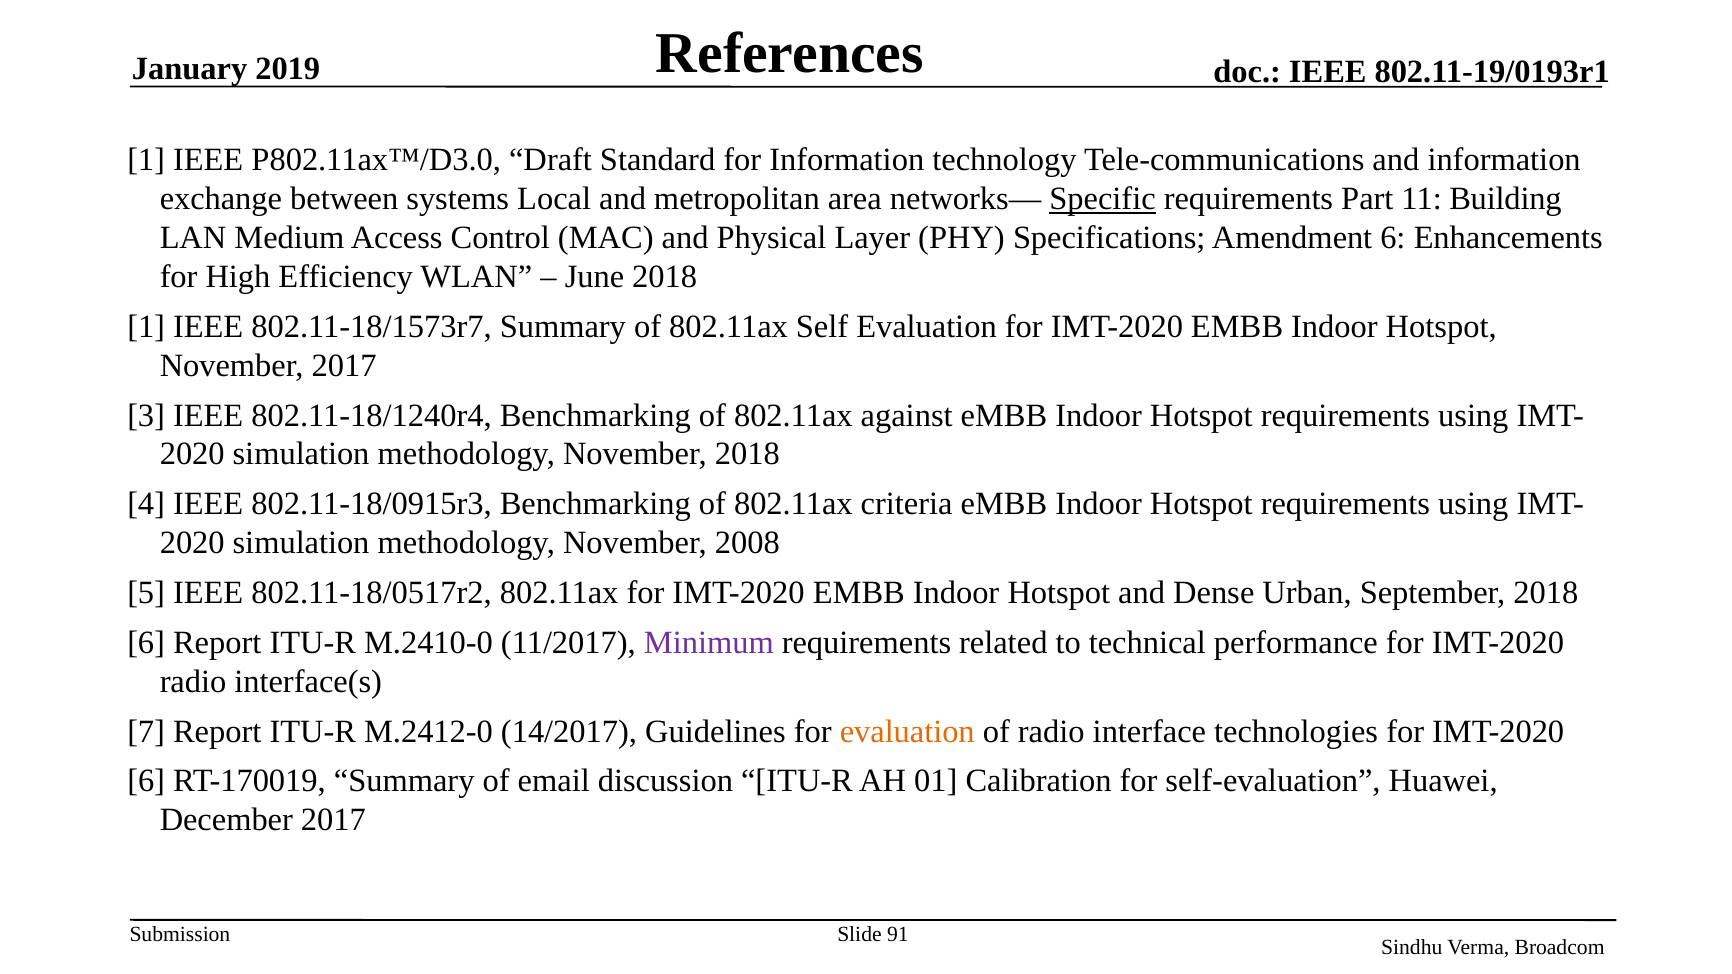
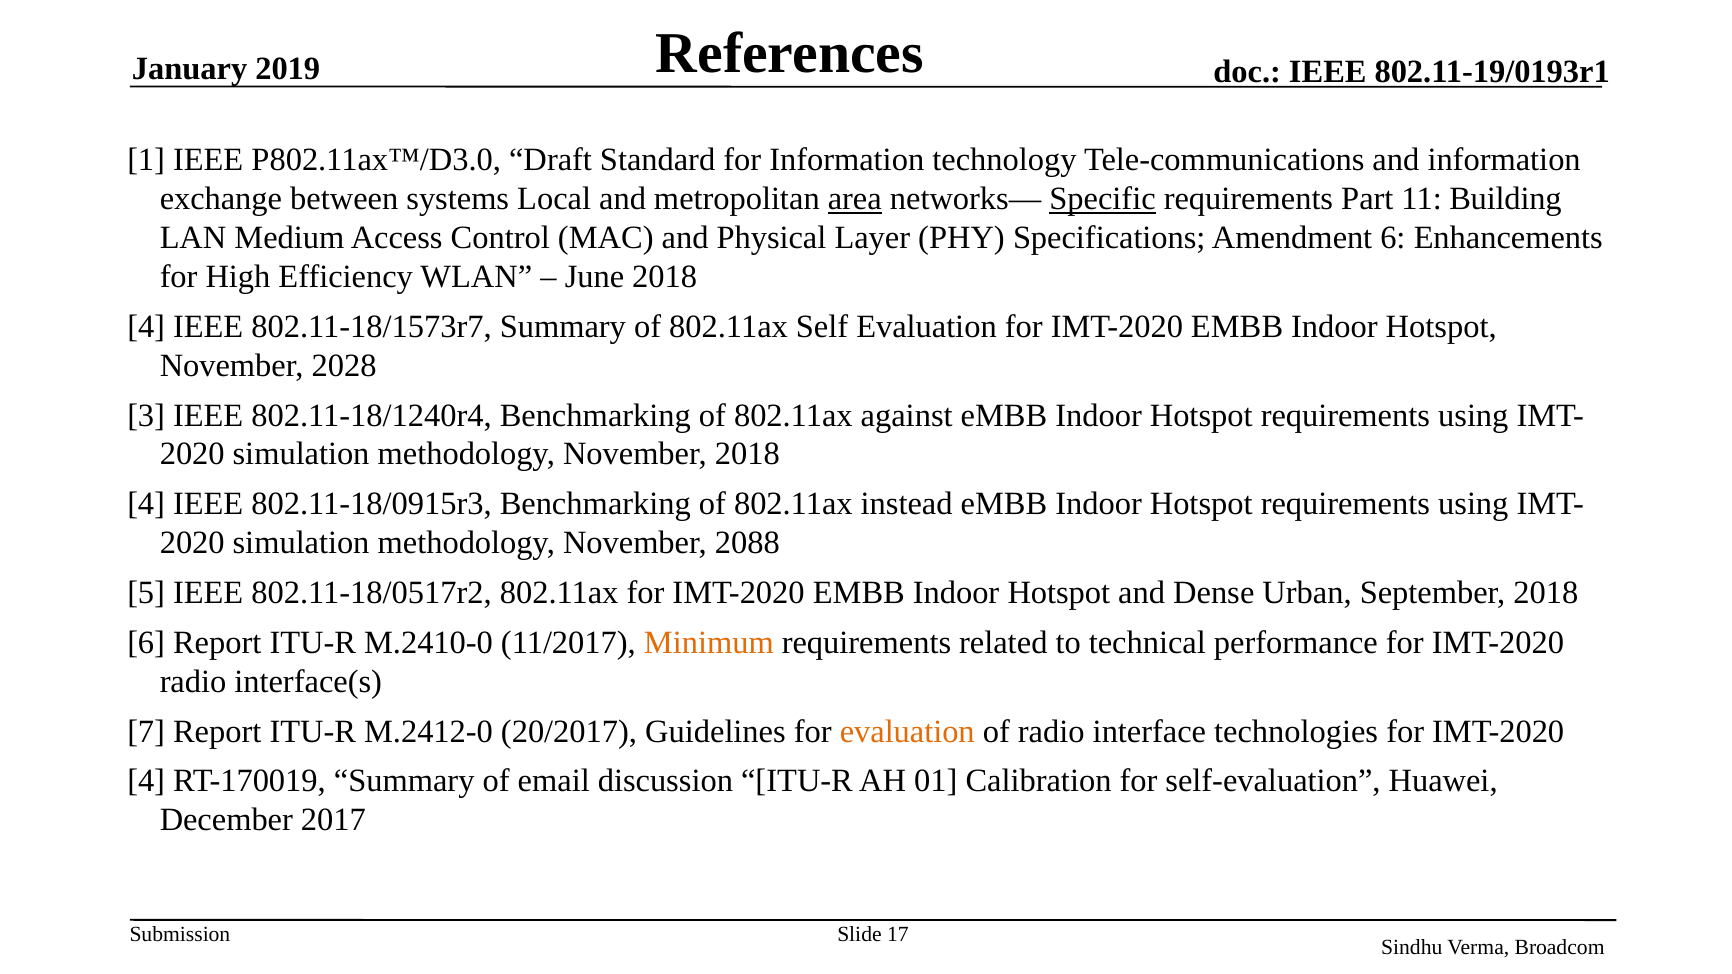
area underline: none -> present (855, 199)
1: 1 -> 4 (146, 327)
November 2017: 2017 -> 2028 (344, 366)
criteria: criteria -> instead (907, 504)
2008: 2008 -> 2088 (747, 543)
Minimum colour: purple -> orange (709, 643)
14/2017: 14/2017 -> 20/2017 (569, 732)
6: 6 -> 4 (146, 781)
91: 91 -> 17 (898, 934)
